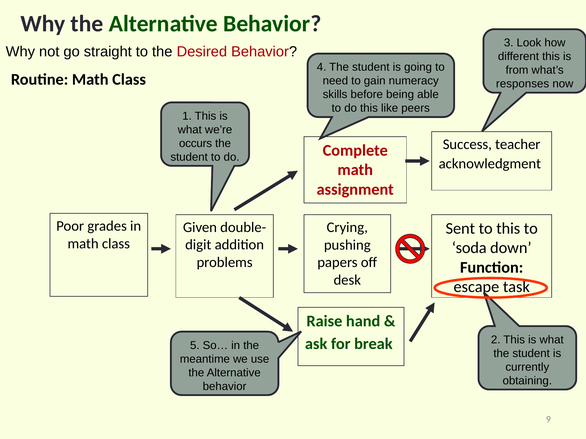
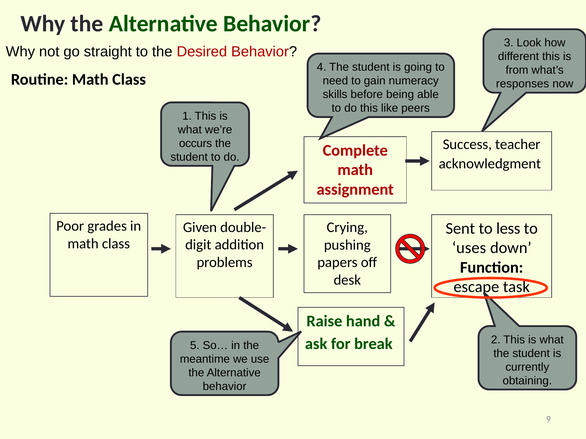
to this: this -> less (508, 229)
soda: soda -> uses (469, 248)
